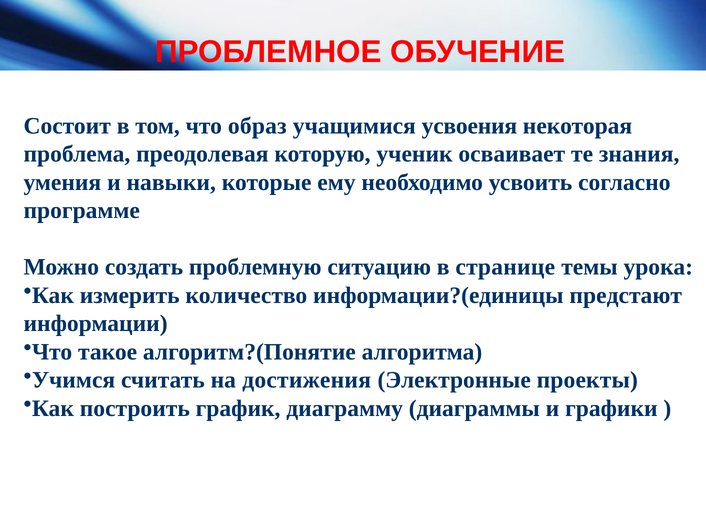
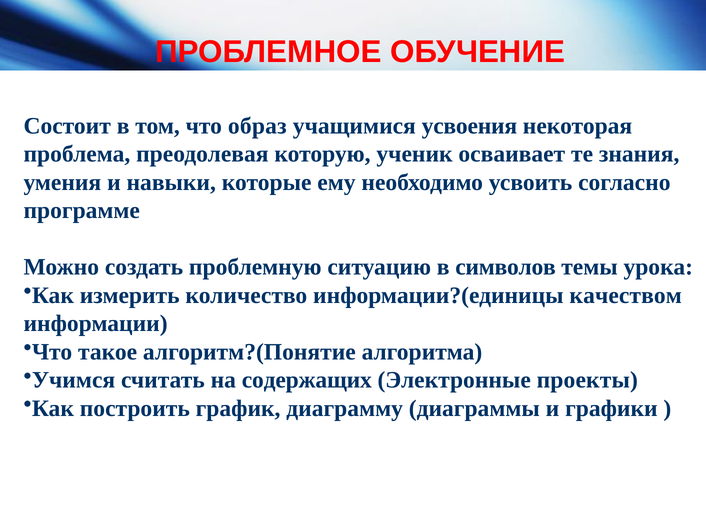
странице: странице -> символов (506, 267)
предстают: предстают -> качеством (626, 295)
достижения: достижения -> содержащих (307, 380)
